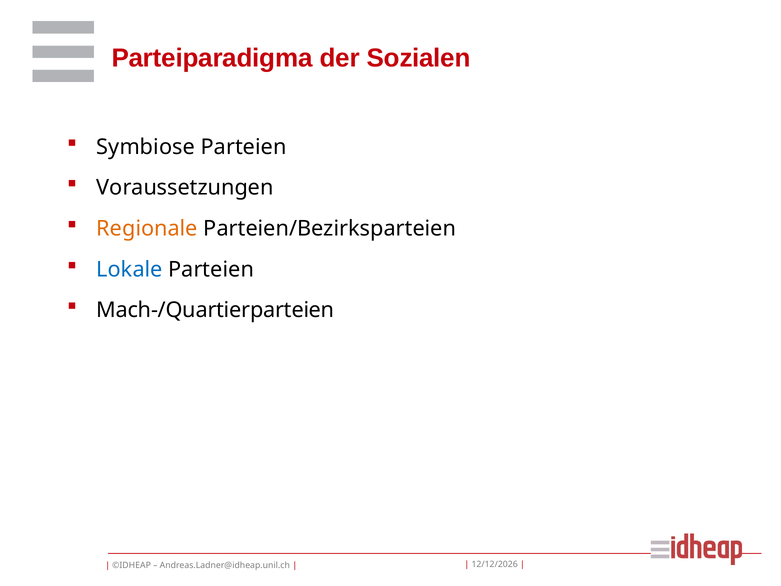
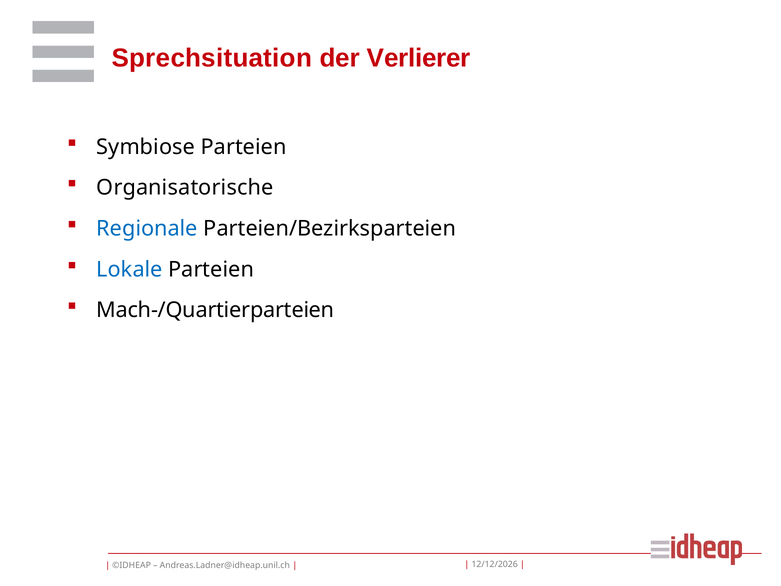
Parteiparadigma: Parteiparadigma -> Sprechsituation (212, 58)
Sozialen: Sozialen -> Verlierer (419, 58)
Voraussetzungen: Voraussetzungen -> Organisatorische (185, 188)
Regionale colour: orange -> blue (147, 229)
